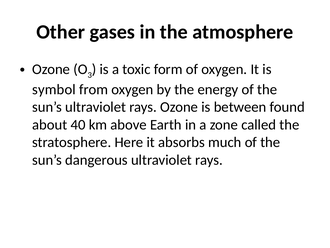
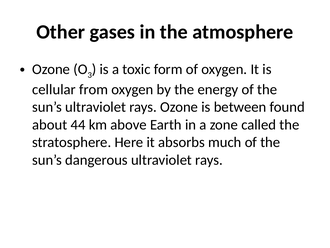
symbol: symbol -> cellular (54, 89)
40: 40 -> 44 (78, 124)
